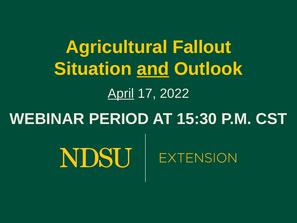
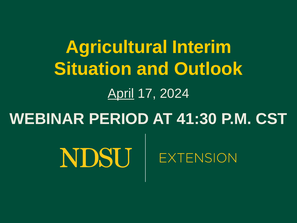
Fallout: Fallout -> Interim (202, 47)
and underline: present -> none (153, 69)
2022: 2022 -> 2024 (174, 93)
15:30: 15:30 -> 41:30 (197, 119)
